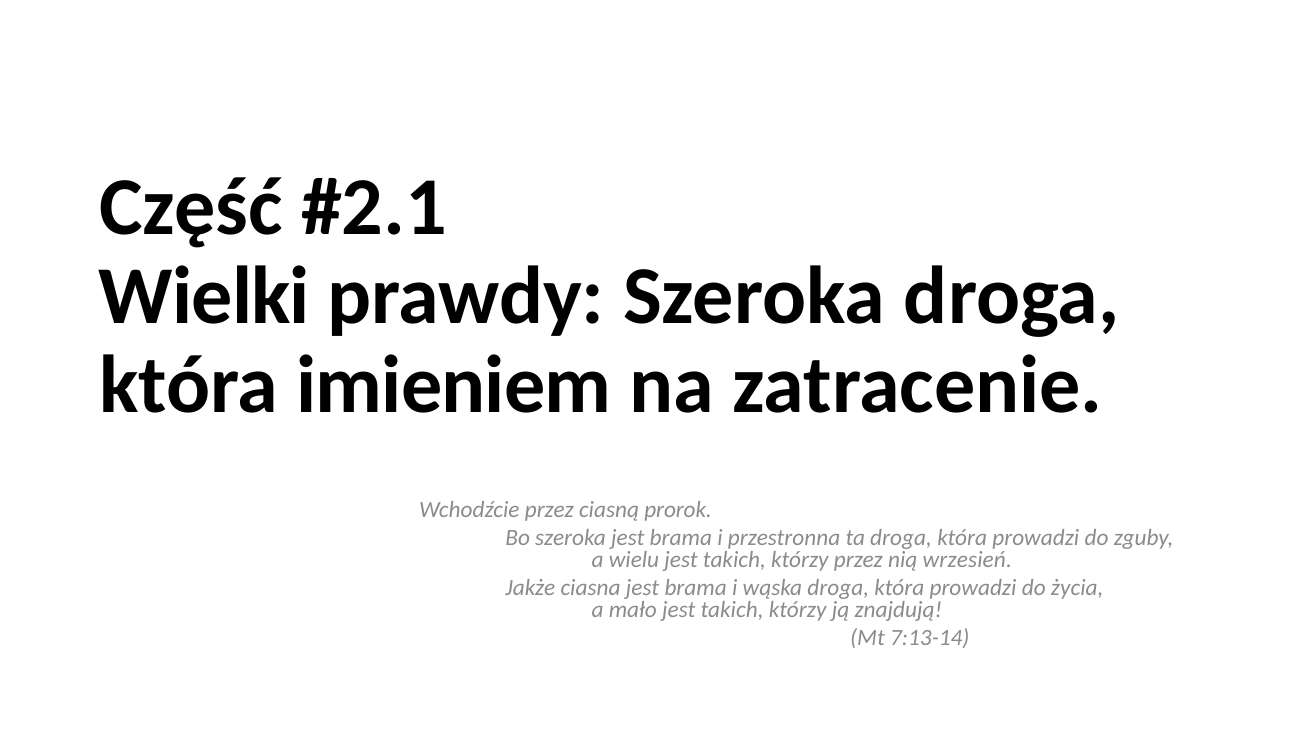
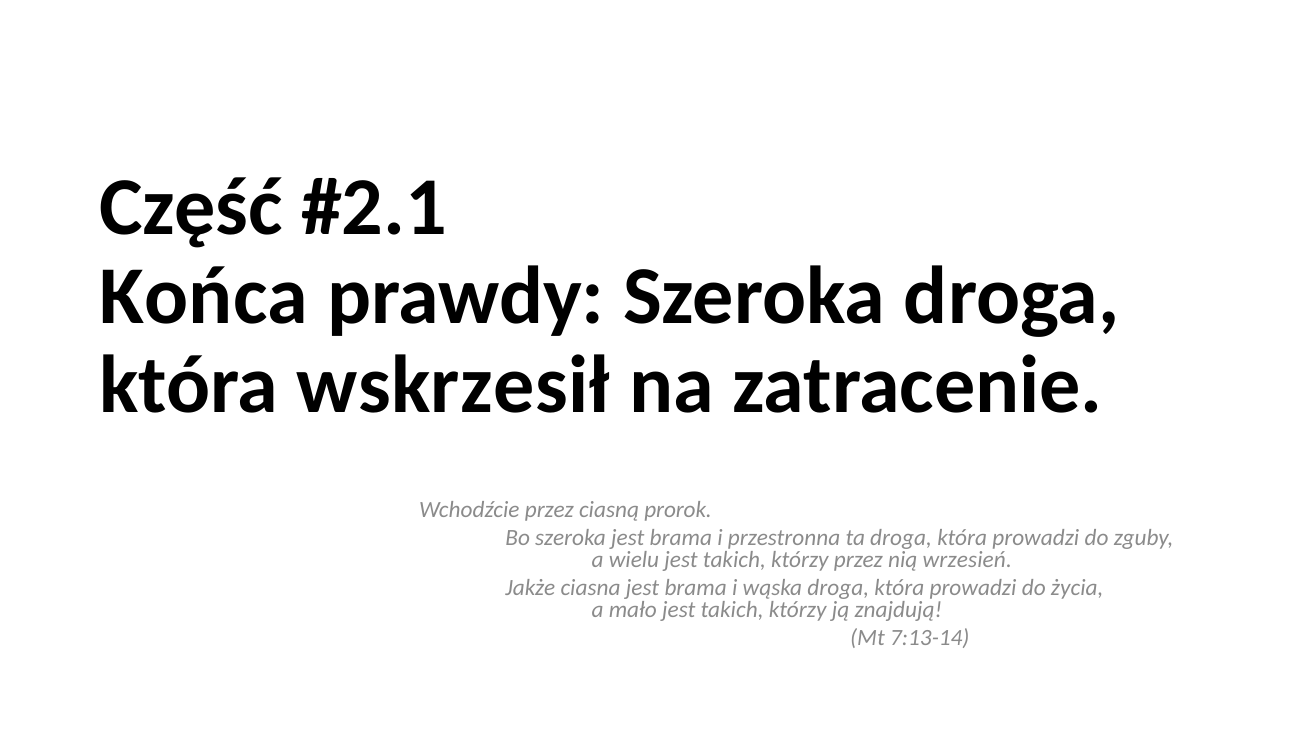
Wielki: Wielki -> Końca (204, 296)
imieniem: imieniem -> wskrzesił (453, 385)
